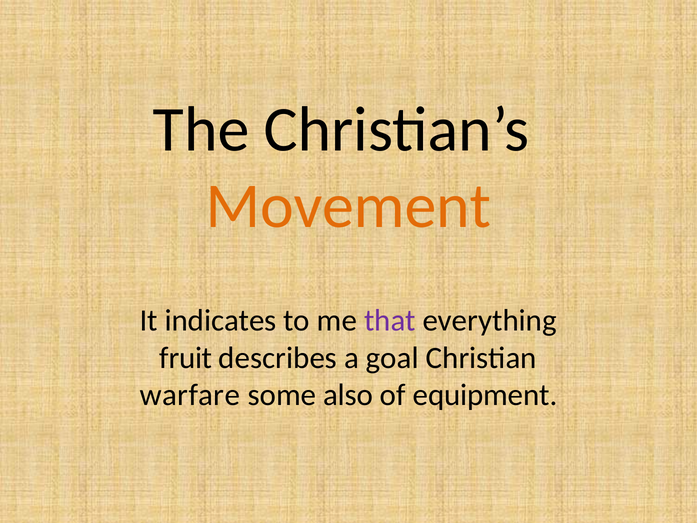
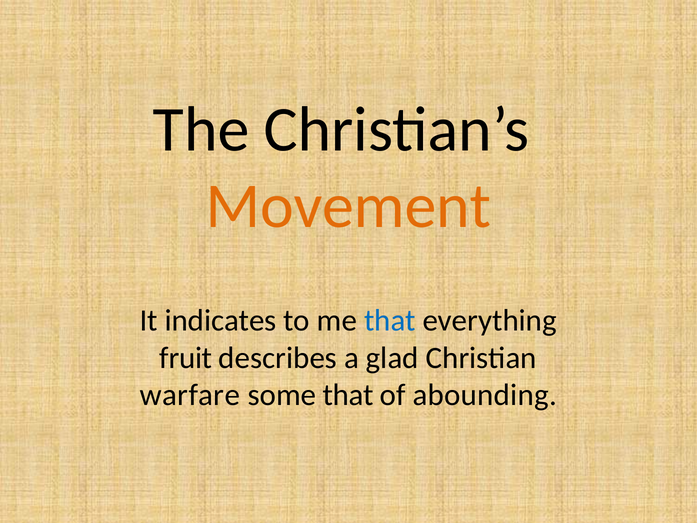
that colour: purple -> blue (390, 320)
goal: goal -> glad (392, 358)
some also: also -> that (348, 395)
equipment: equipment -> abounding (485, 395)
